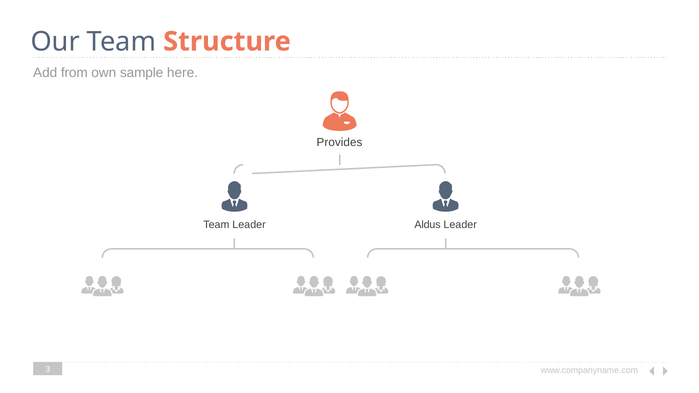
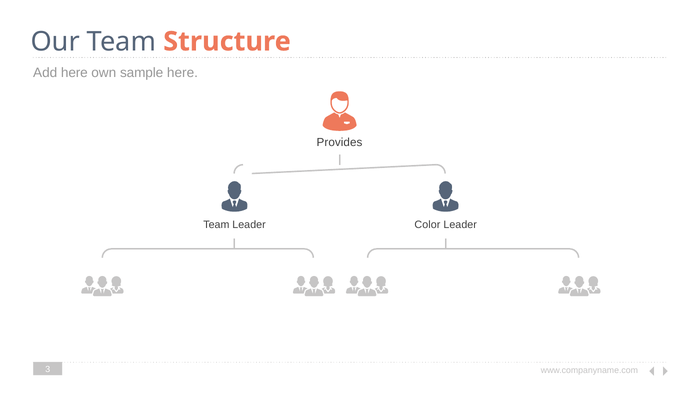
Add from: from -> here (74, 73)
Aldus: Aldus -> Color (427, 225)
